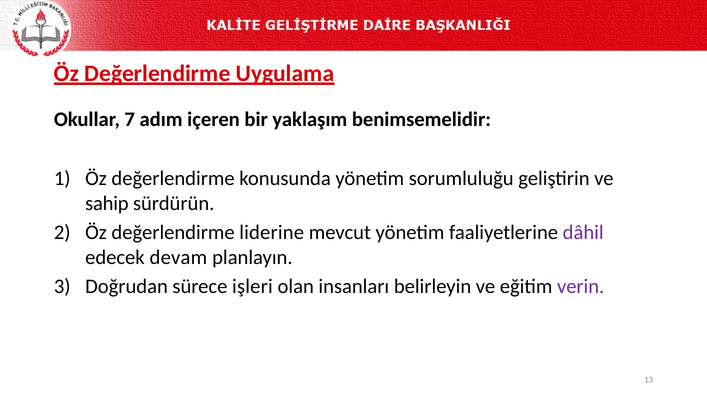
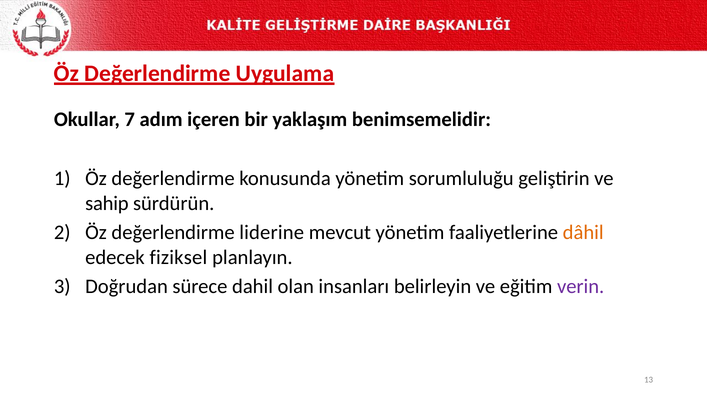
dâhil colour: purple -> orange (583, 232)
devam: devam -> fiziksel (178, 257)
işleri: işleri -> dahil (253, 286)
